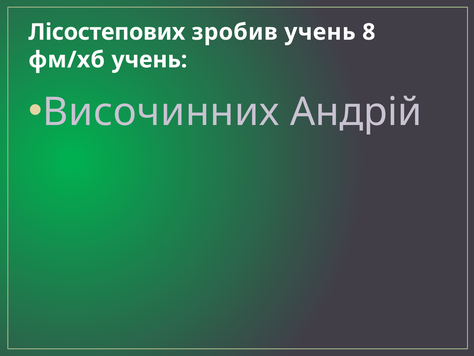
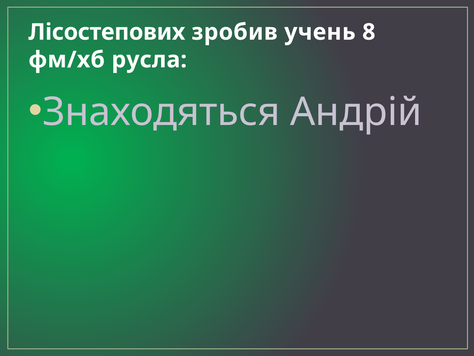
фм/хб учень: учень -> русла (149, 60)
Височинних: Височинних -> Знаходяться (161, 112)
